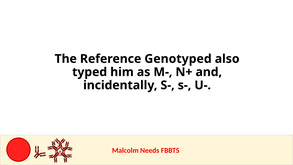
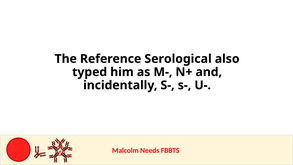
Genotyped: Genotyped -> Serological (178, 59)
